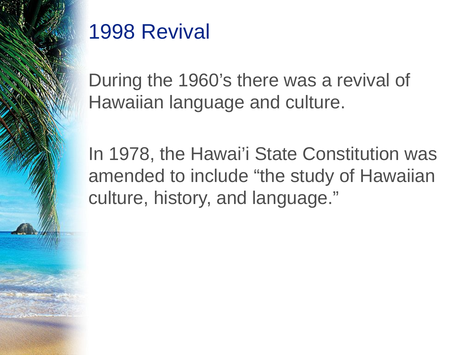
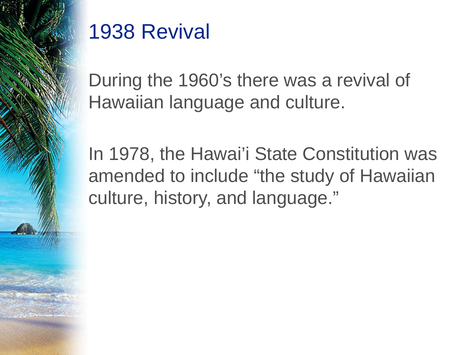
1998: 1998 -> 1938 (112, 32)
